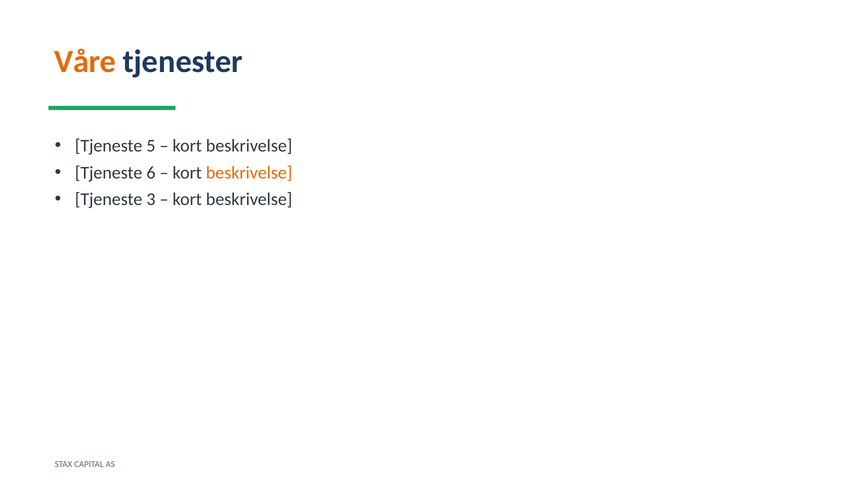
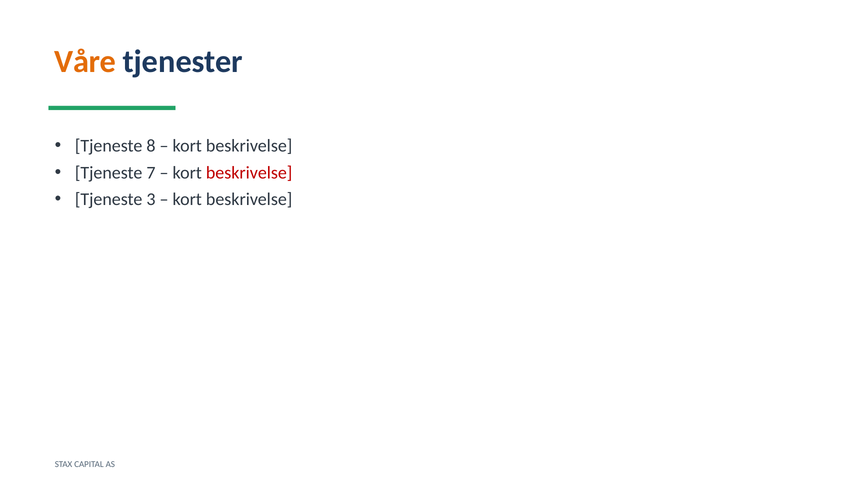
5: 5 -> 8 (151, 146)
6: 6 -> 7 (151, 173)
beskrivelse colour: orange -> red (249, 173)
